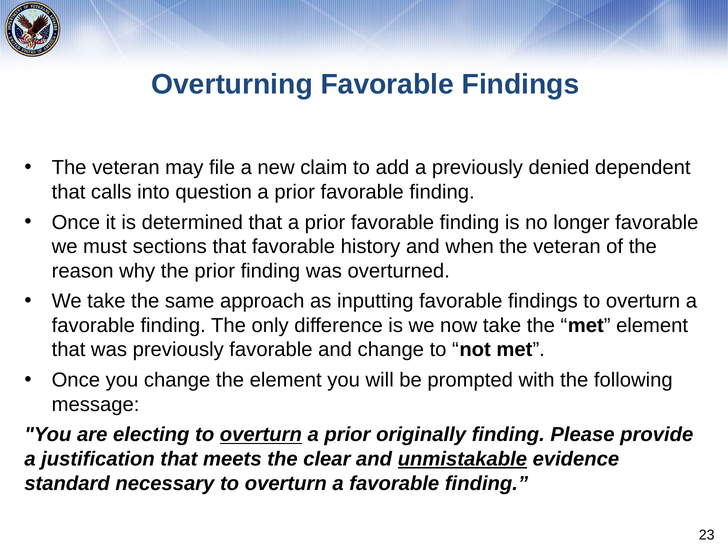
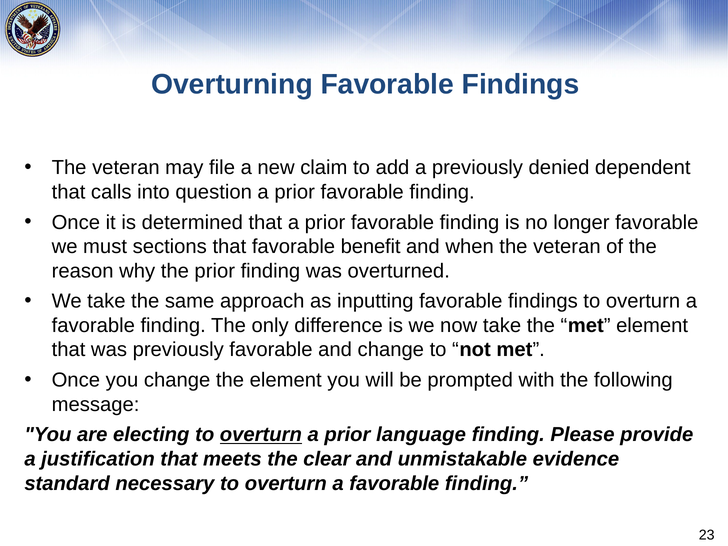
history: history -> benefit (371, 247)
originally: originally -> language (421, 435)
unmistakable underline: present -> none (462, 459)
